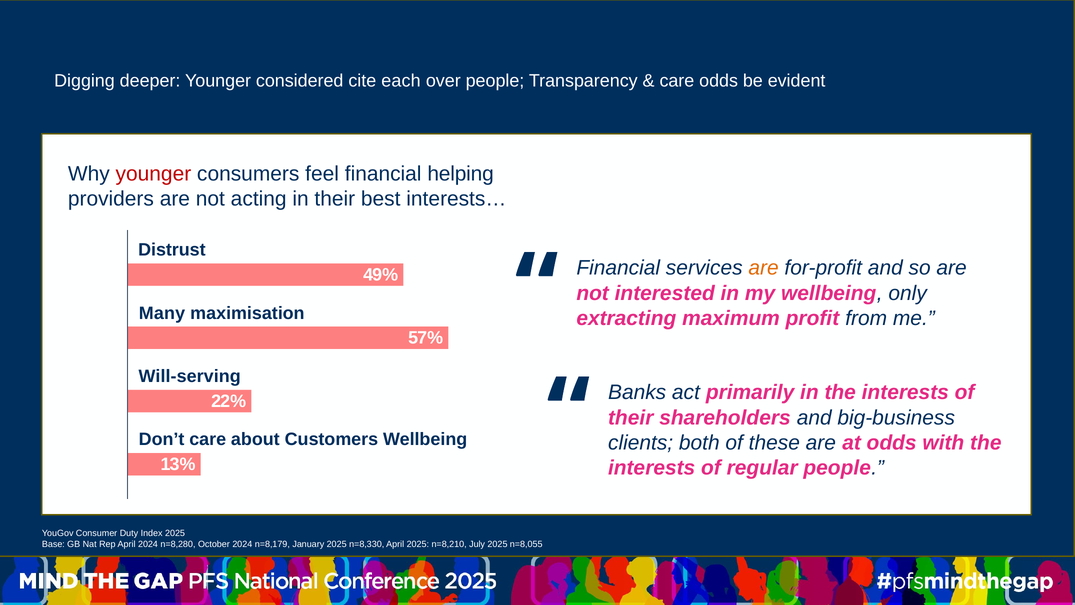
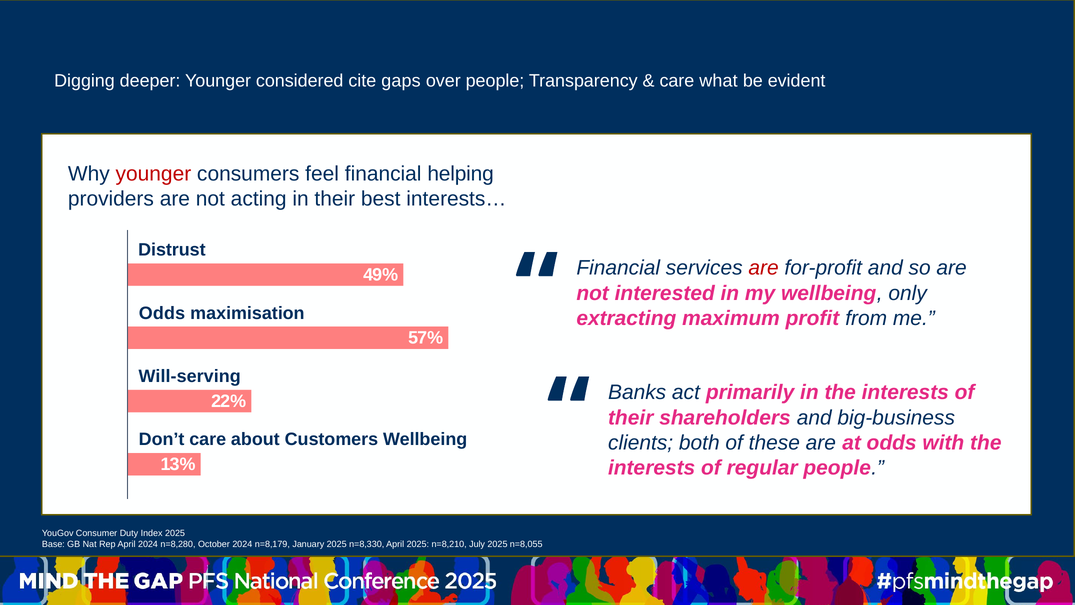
each: each -> gaps (401, 81)
care odds: odds -> what (718, 81)
are colour: orange -> red (764, 268)
Many: Many -> Odds (162, 313)
